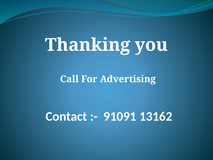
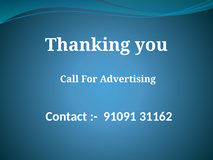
13162: 13162 -> 31162 (156, 116)
